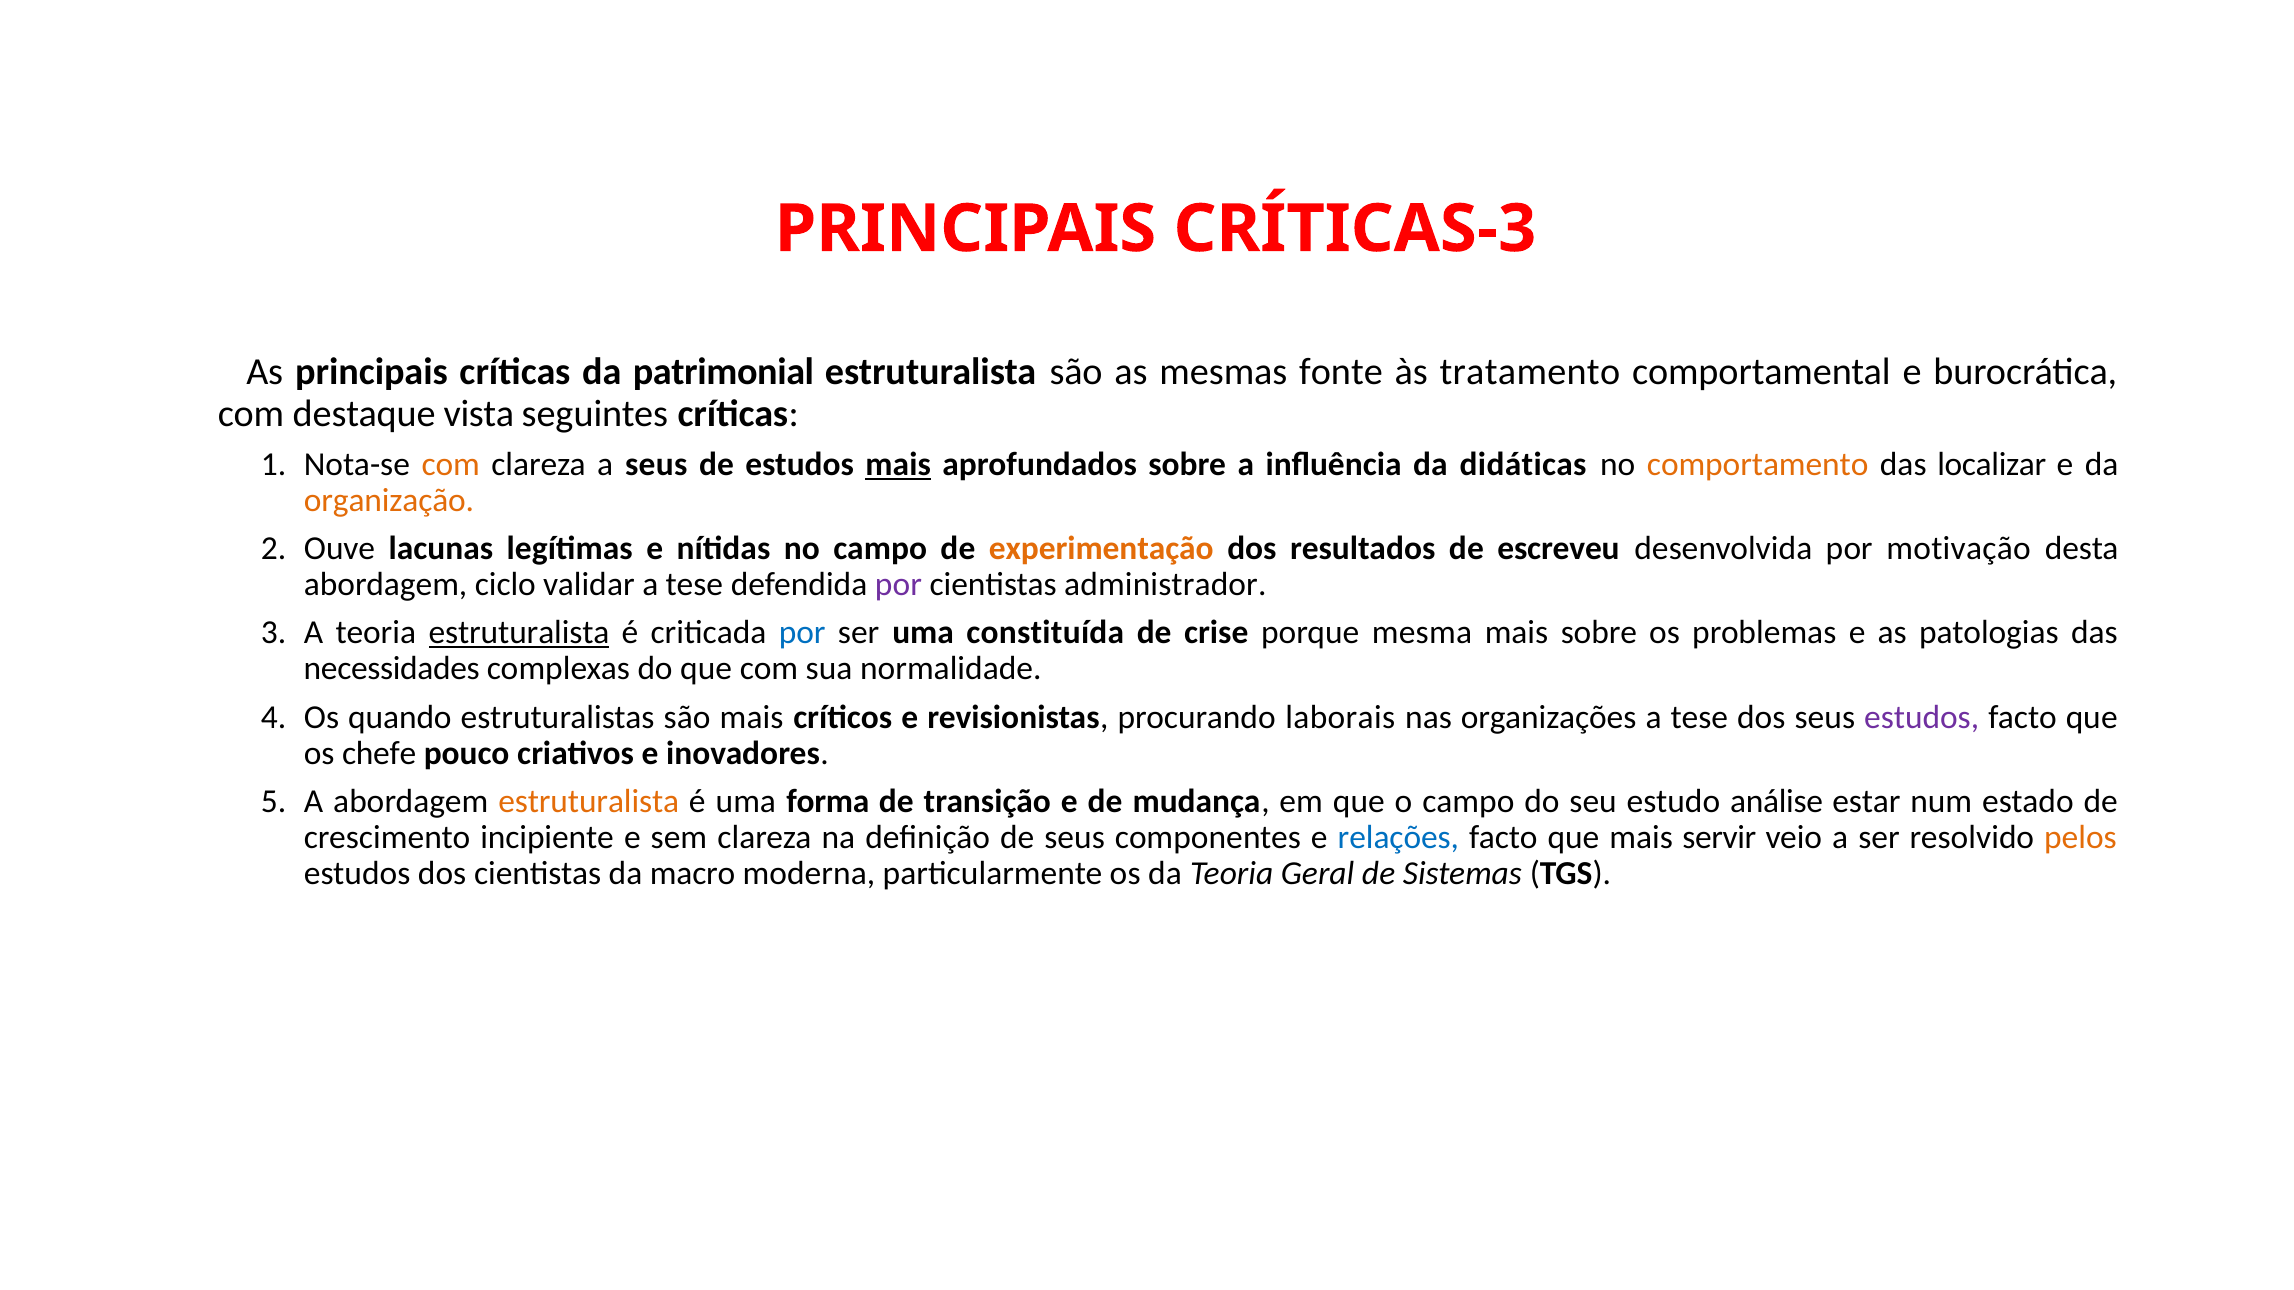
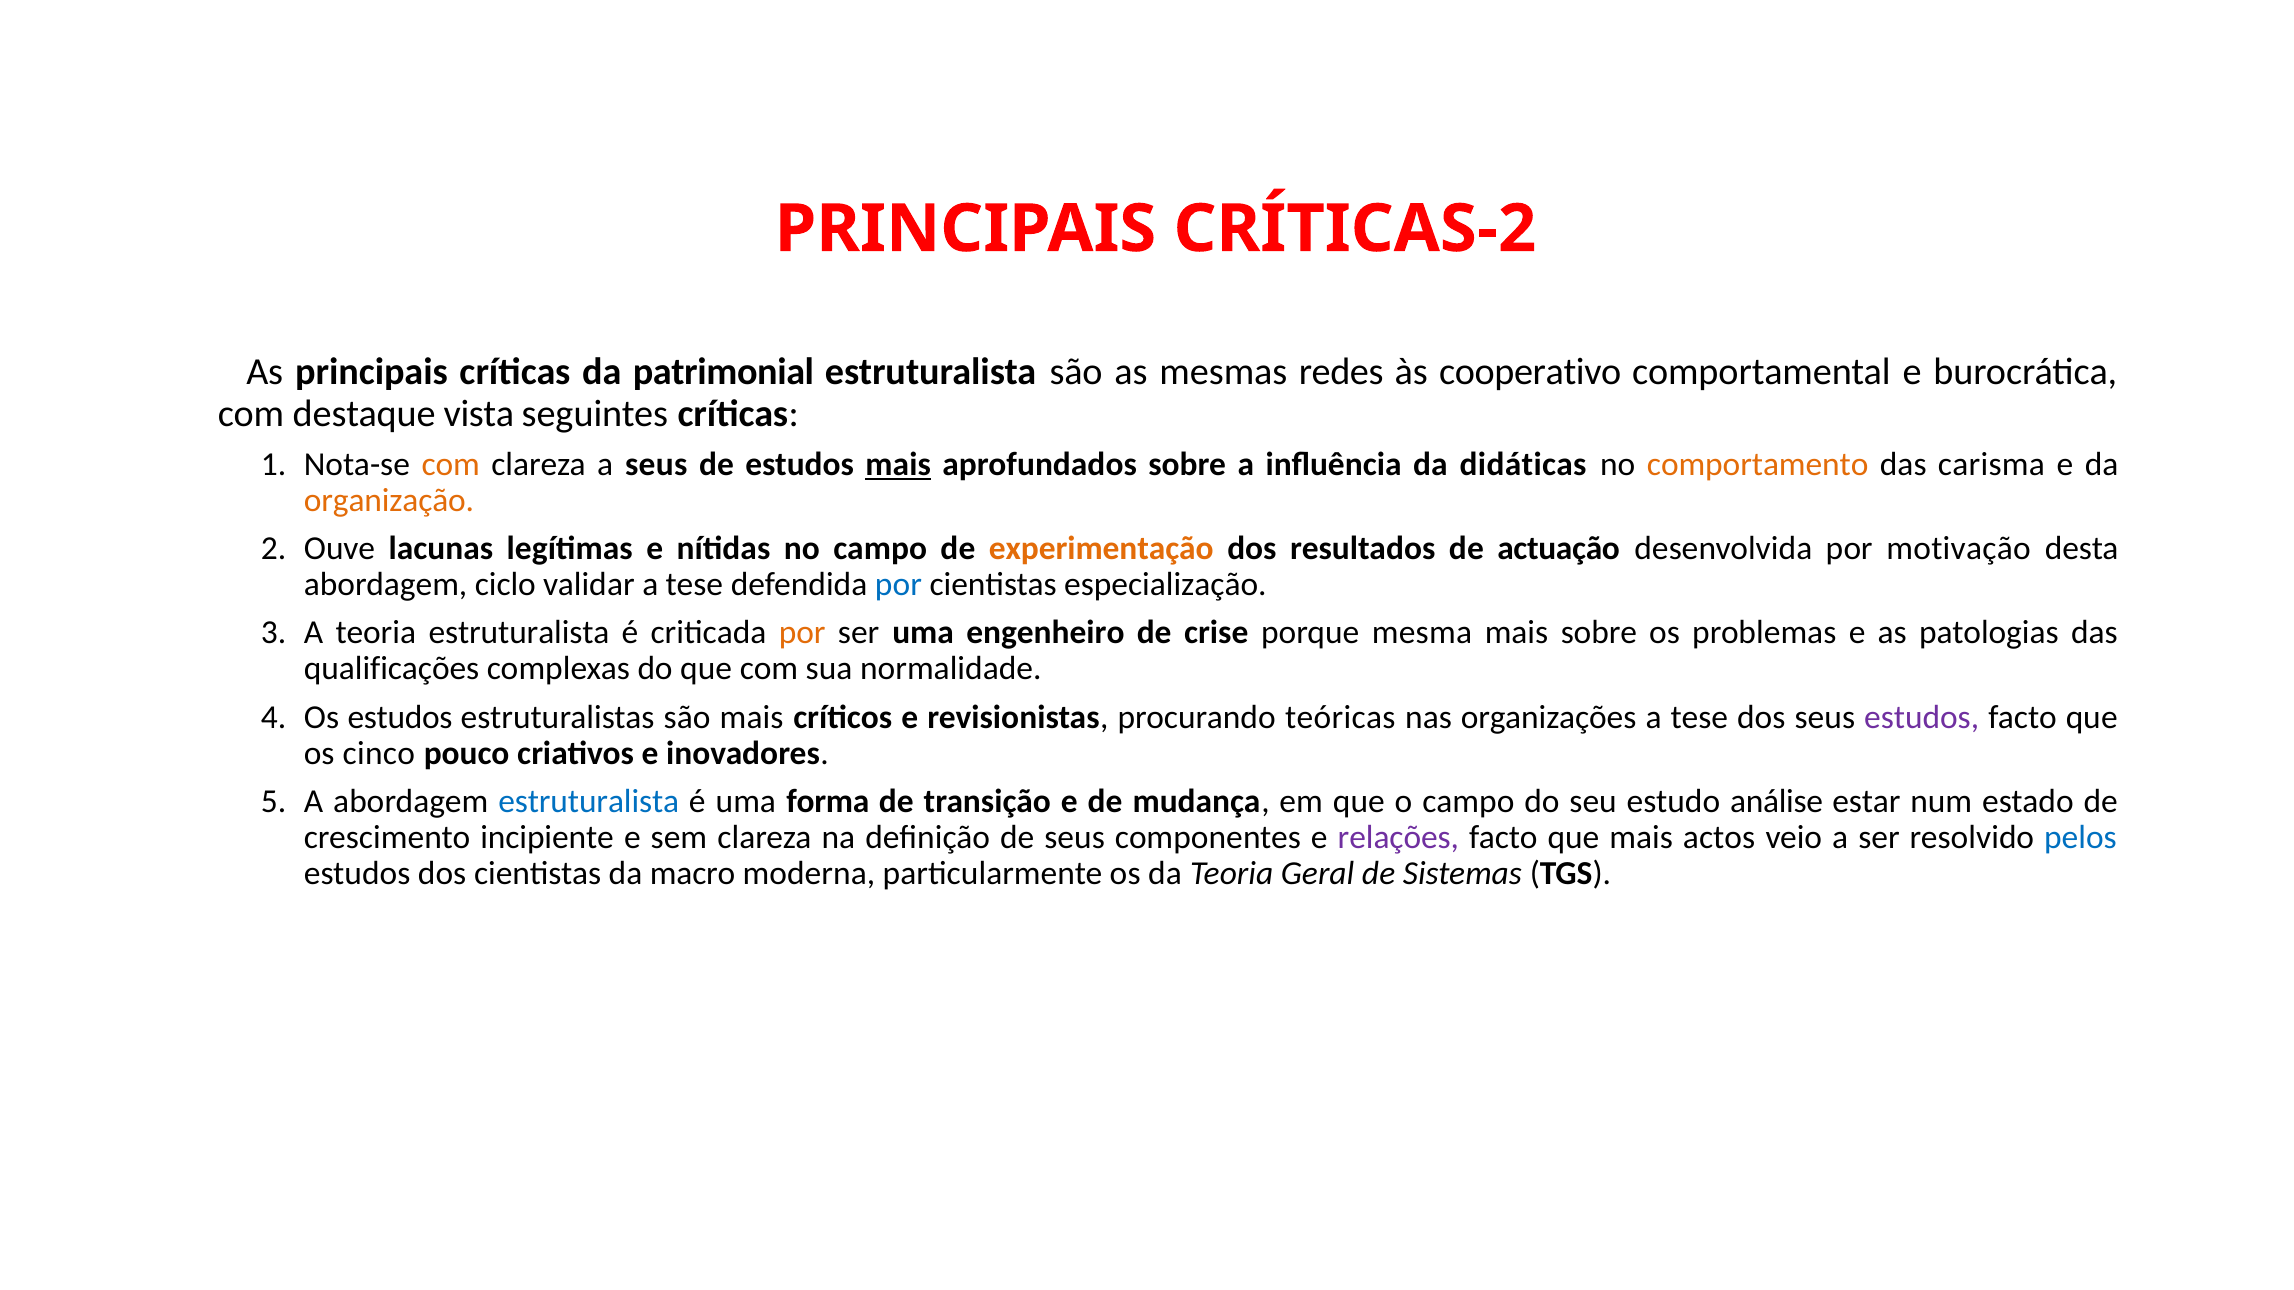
CRÍTICAS-3: CRÍTICAS-3 -> CRÍTICAS-2 (1355, 229)
fonte: fonte -> redes (1341, 372)
tratamento: tratamento -> cooperativo (1530, 372)
localizar: localizar -> carisma (1991, 464)
escreveu: escreveu -> actuação (1559, 549)
por colour: purple -> blue (898, 585)
administrador: administrador -> especialização (1165, 585)
estruturalista underline: present -> none (519, 633)
por colour: blue -> orange (802, 633)
constituída: constituída -> engenheiro (1045, 633)
necessidades: necessidades -> qualificações (392, 669)
Os quando: quando -> estudos (400, 717)
laborais: laborais -> teóricas (1340, 717)
chefe: chefe -> cinco (379, 753)
estruturalista colour: orange -> blue (589, 801)
relações colour: blue -> purple (1398, 838)
servir: servir -> actos (1719, 838)
pelos colour: orange -> blue (2080, 838)
